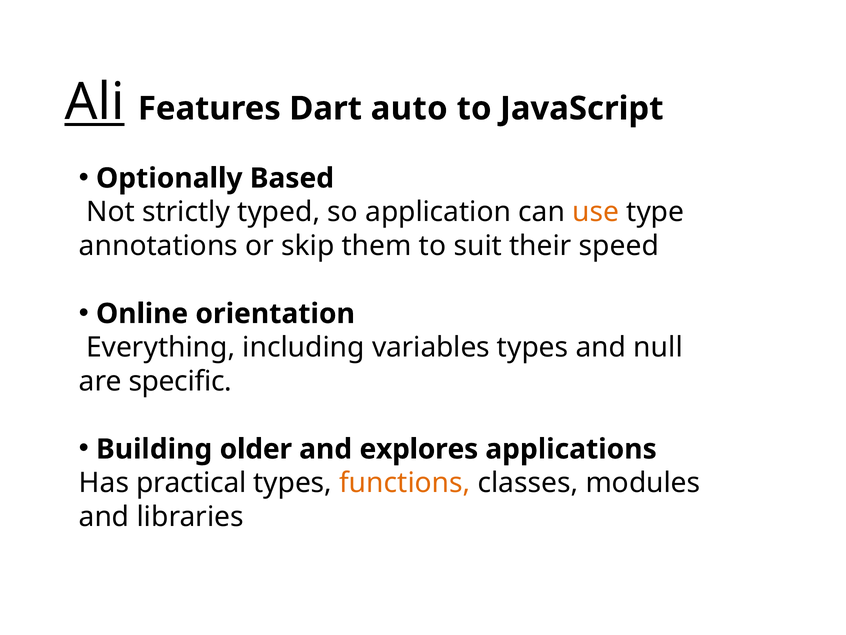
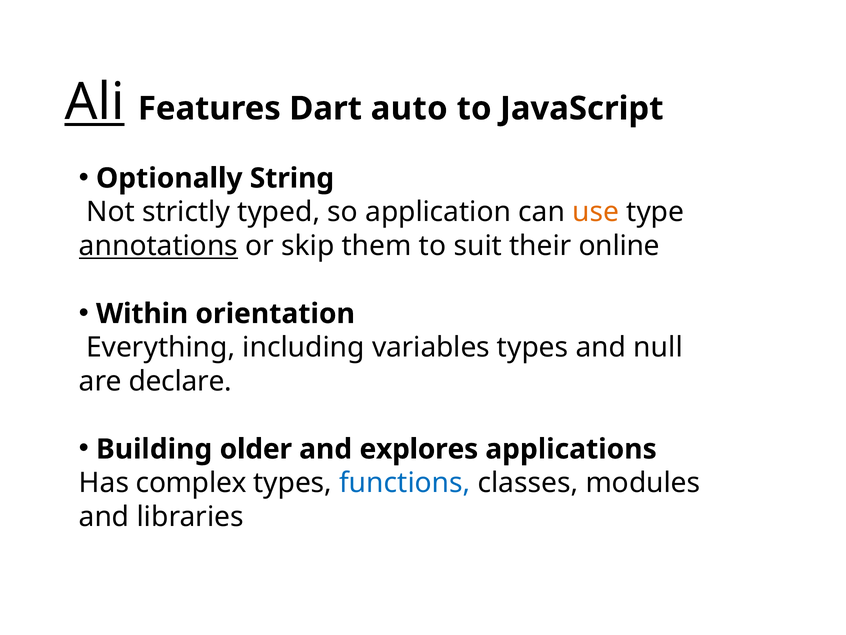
Based: Based -> String (292, 178)
annotations underline: none -> present (158, 246)
speed: speed -> online (619, 246)
Online: Online -> Within (142, 314)
specific: specific -> declare (180, 381)
practical: practical -> complex (191, 483)
functions colour: orange -> blue (405, 483)
